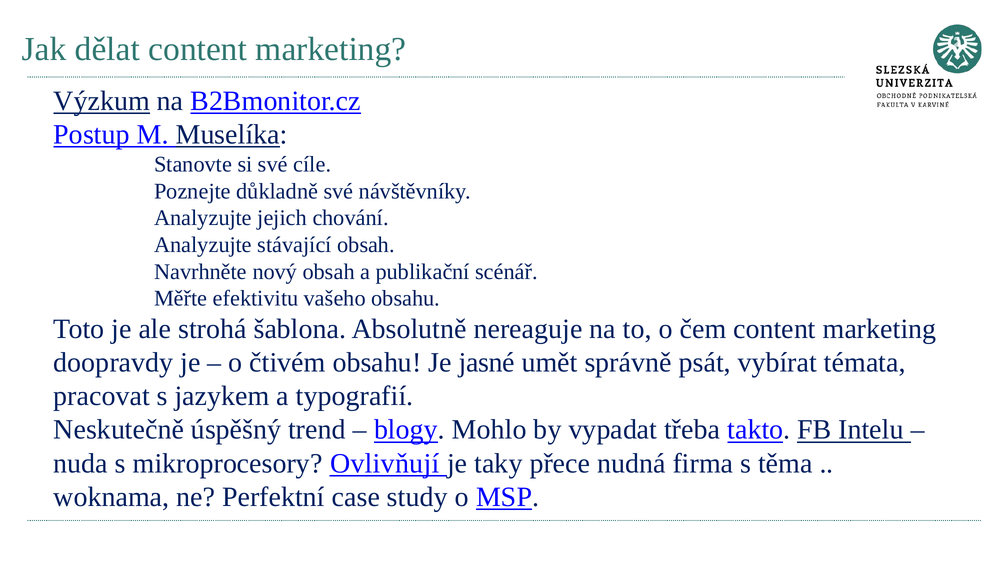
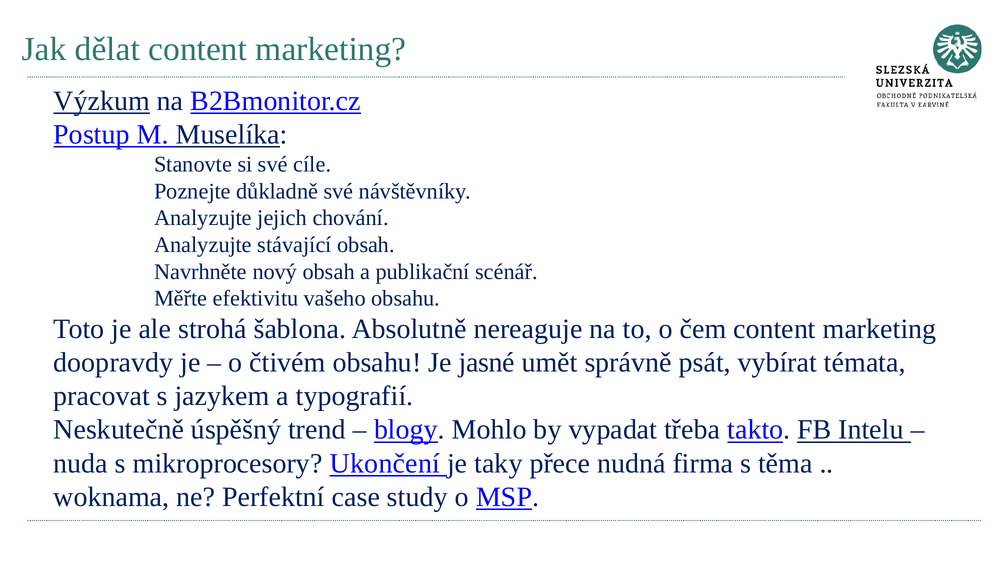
Ovlivňují: Ovlivňují -> Ukončení (385, 464)
